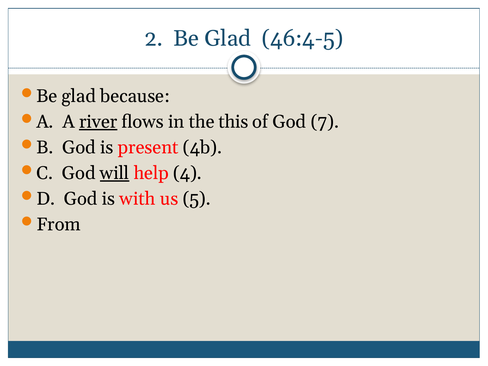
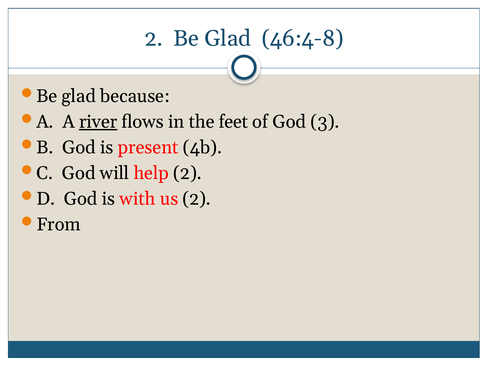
46:4-5: 46:4-5 -> 46:4-8 (303, 38)
this: this -> feet (234, 122)
7: 7 -> 3 (325, 122)
will underline: present -> none (115, 173)
help 4: 4 -> 2 (187, 173)
us 5: 5 -> 2 (197, 199)
